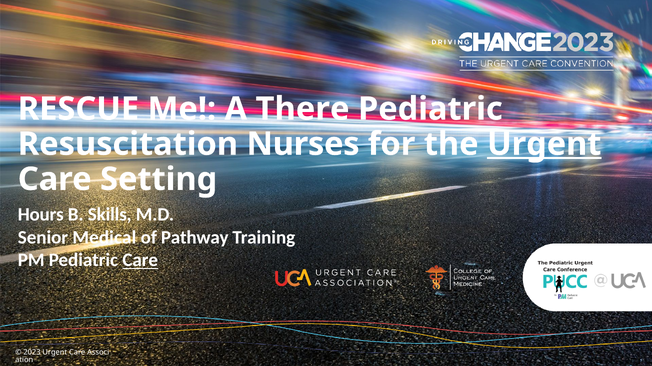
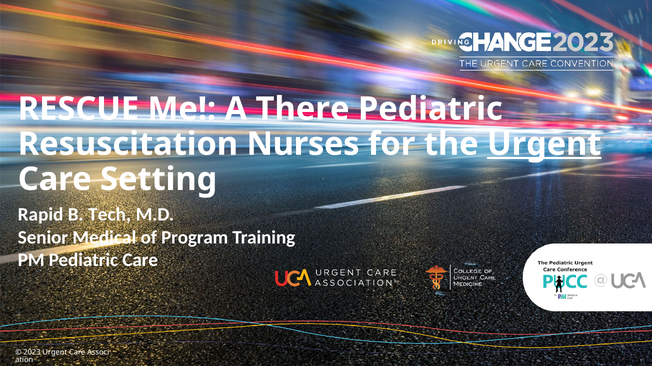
Hours: Hours -> Rapid (41, 215)
Skills: Skills -> Tech (110, 215)
Pathway: Pathway -> Program (195, 238)
Care underline: present -> none (140, 261)
